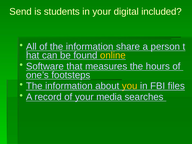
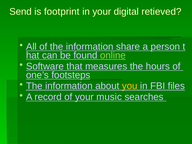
students: students -> footprint (62, 12)
included: included -> retieved (161, 12)
online colour: yellow -> light green (113, 55)
media: media -> music (109, 97)
